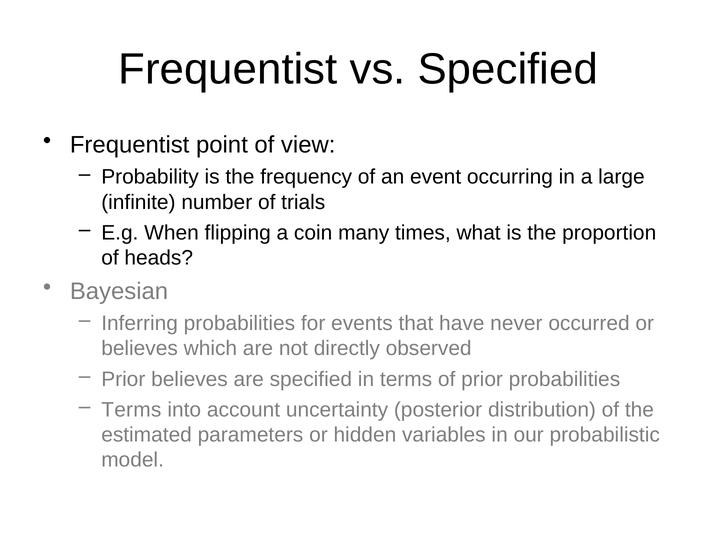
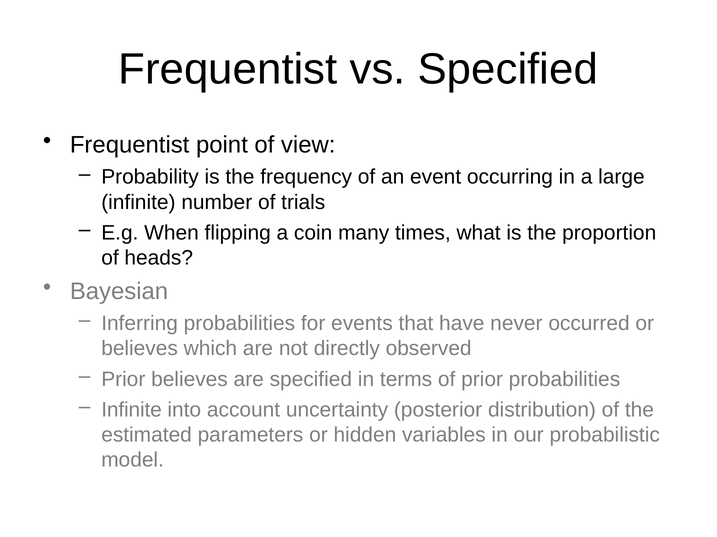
Terms: Terms -> Infinite (132, 410)
